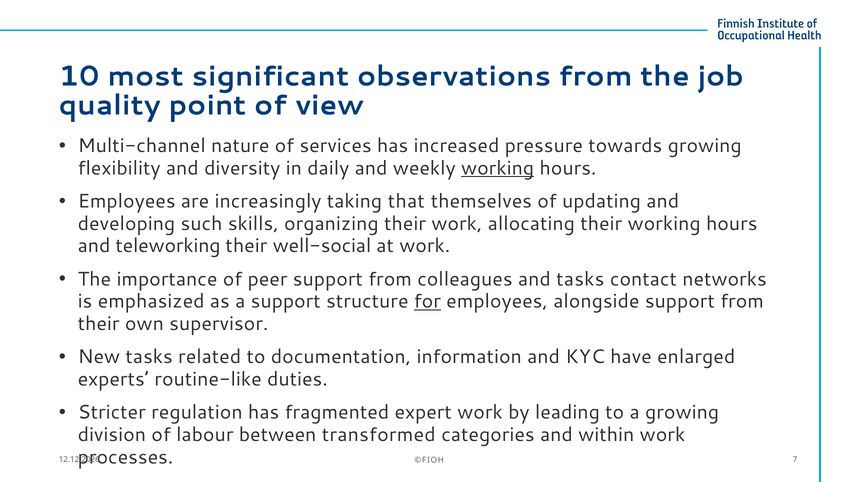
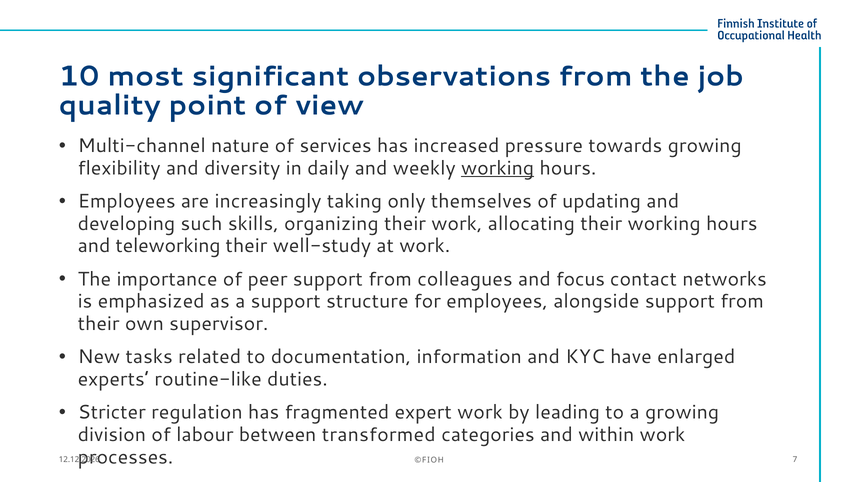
that: that -> only (406, 201)
well-social: well-social -> well-study (322, 246)
and tasks: tasks -> focus (580, 279)
for underline: present -> none (427, 301)
